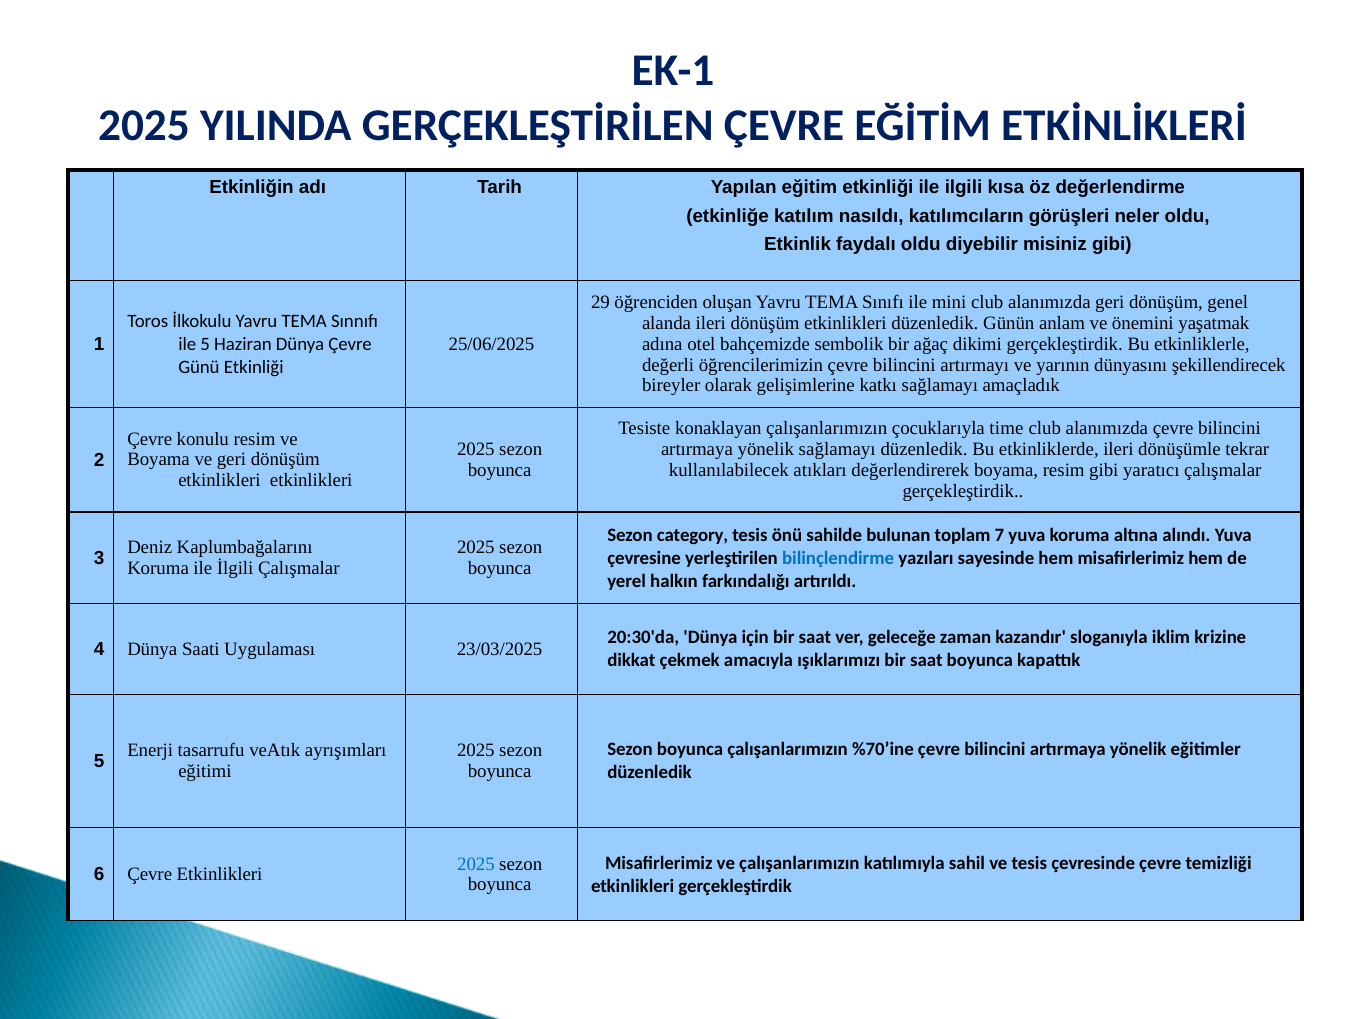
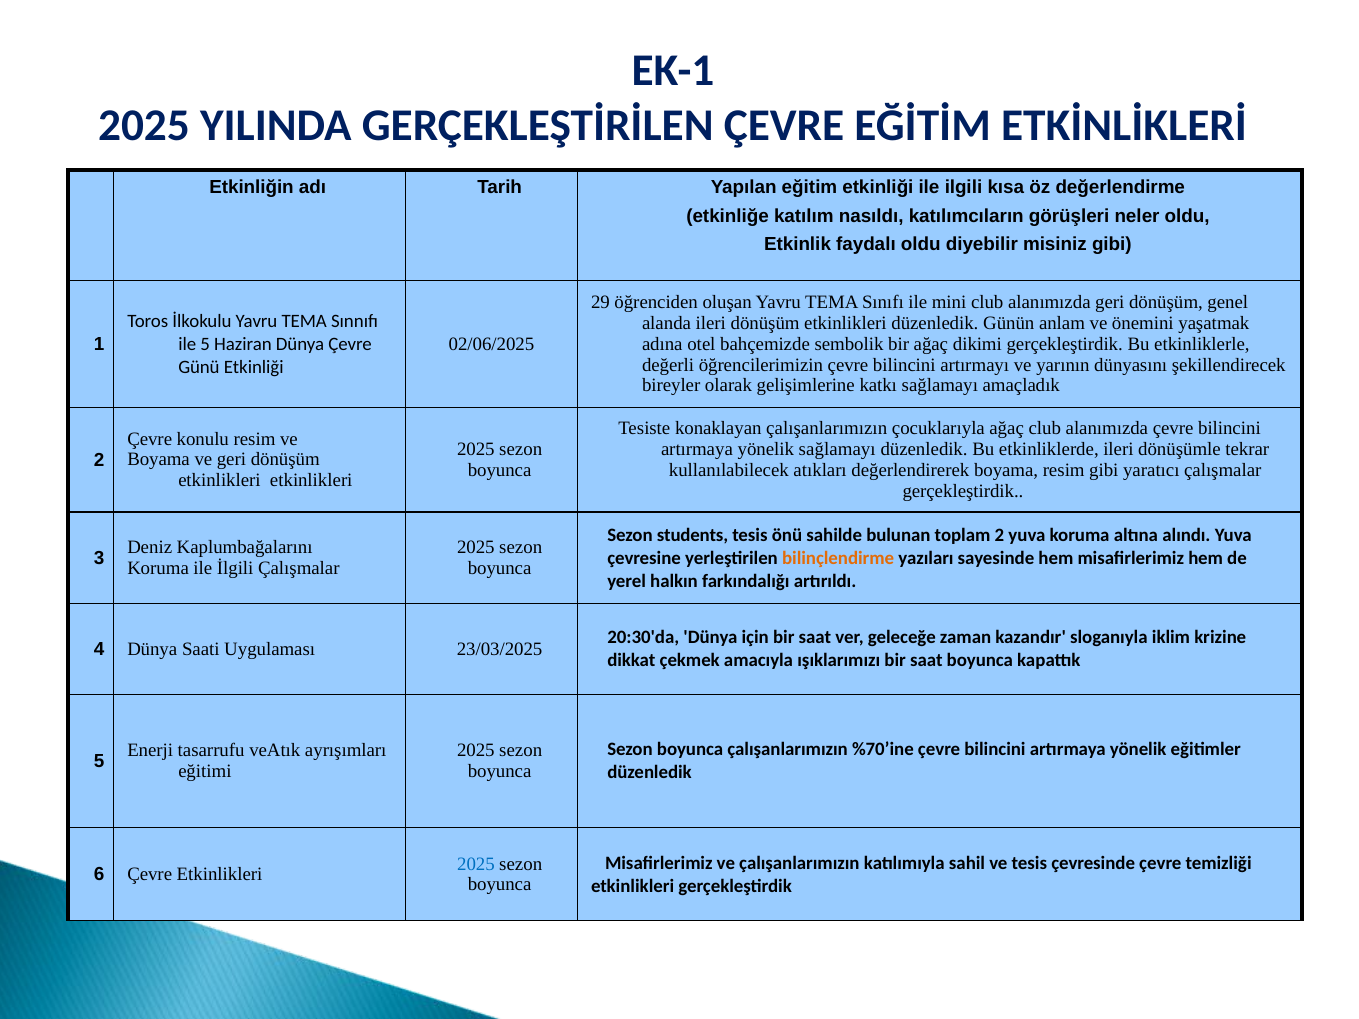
25/06/2025: 25/06/2025 -> 02/06/2025 (491, 344)
çocuklarıyla time: time -> ağaç (1007, 429)
category: category -> students (693, 535)
toplam 7: 7 -> 2 (999, 535)
bilinçlendirme colour: blue -> orange (838, 558)
